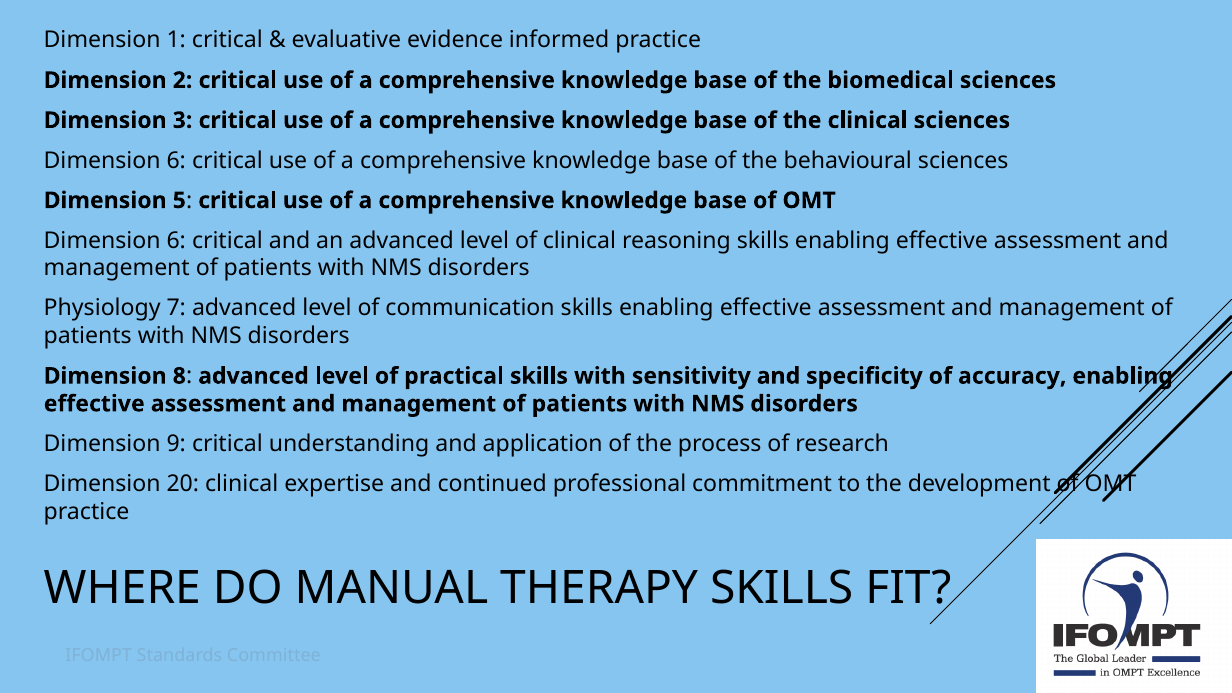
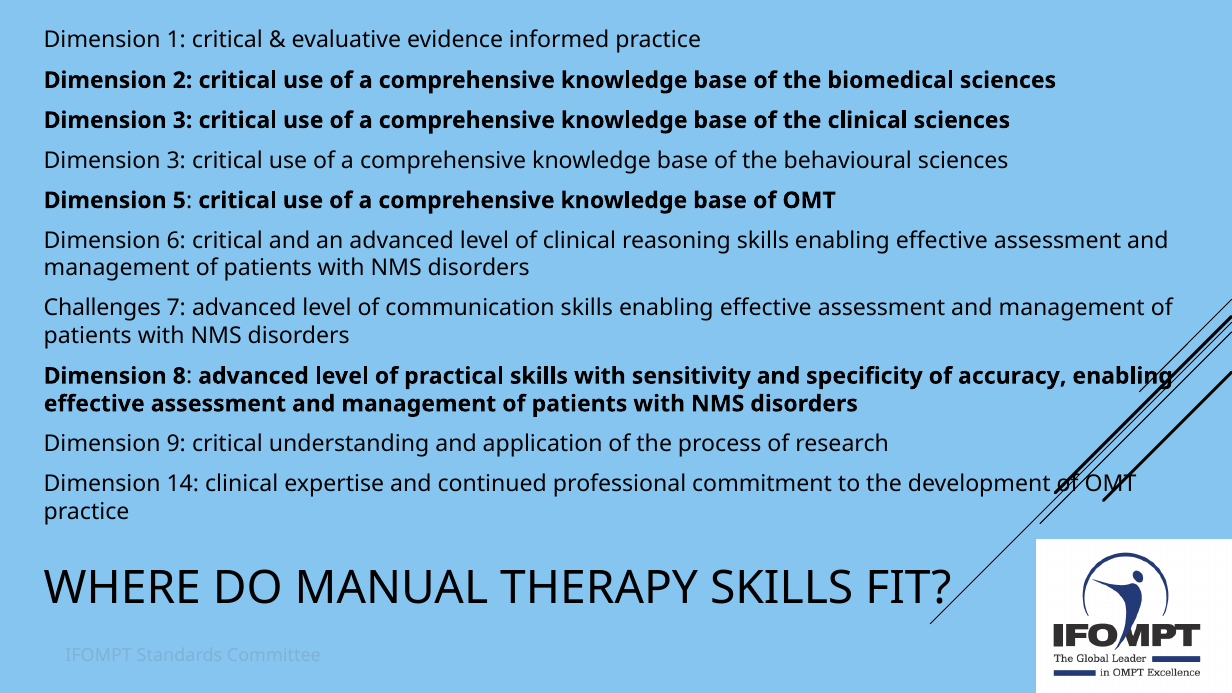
6: 6 -> 3 (176, 160)
Physiology: Physiology -> Challenges (102, 308)
20: 20 -> 14 (183, 484)
